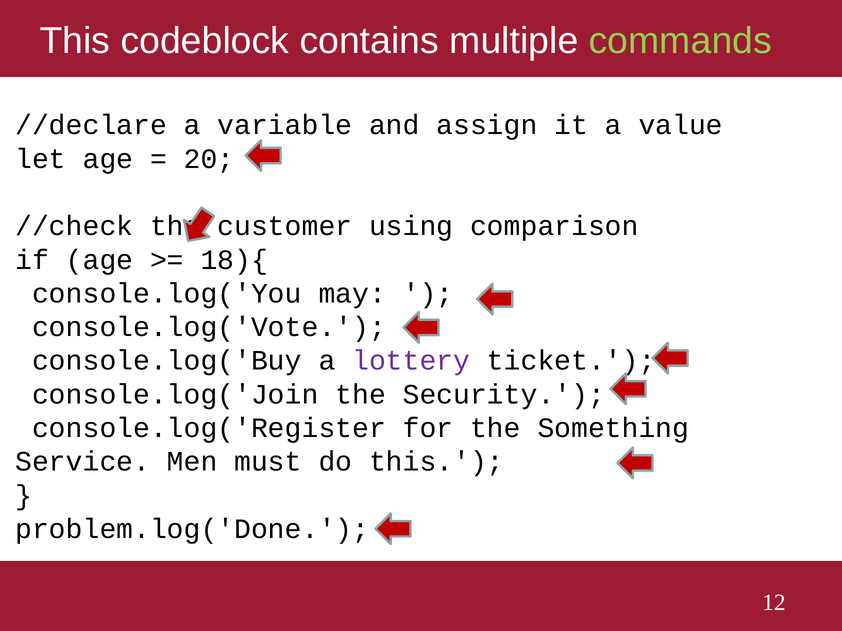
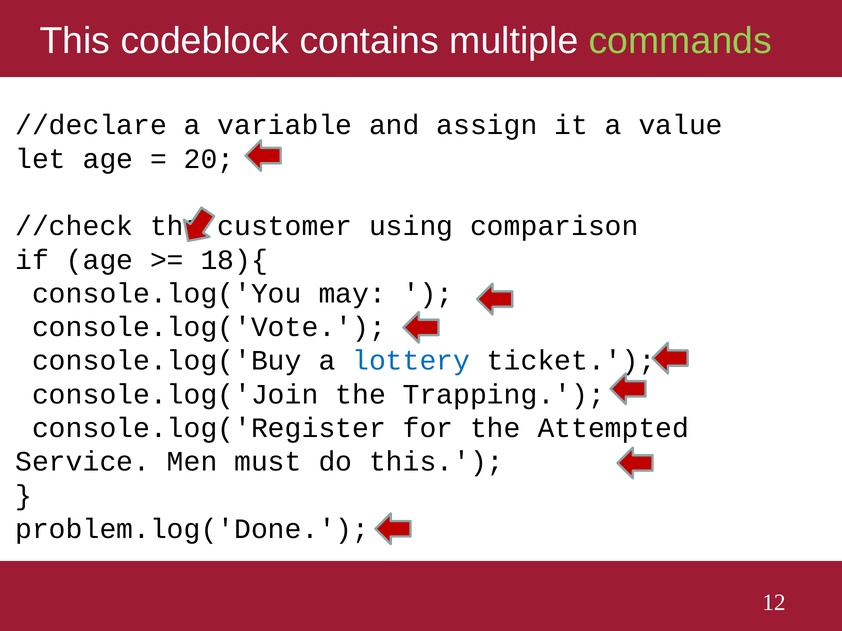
lottery colour: purple -> blue (411, 361)
Security: Security -> Trapping (504, 395)
Something: Something -> Attempted (613, 428)
